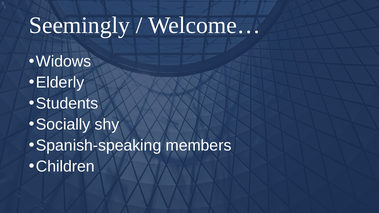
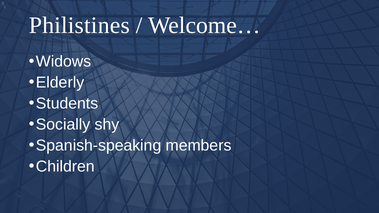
Seemingly: Seemingly -> Philistines (79, 25)
